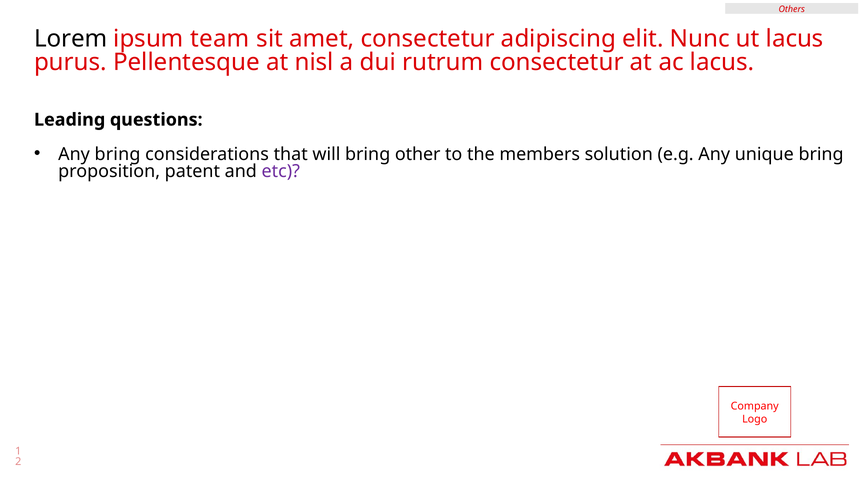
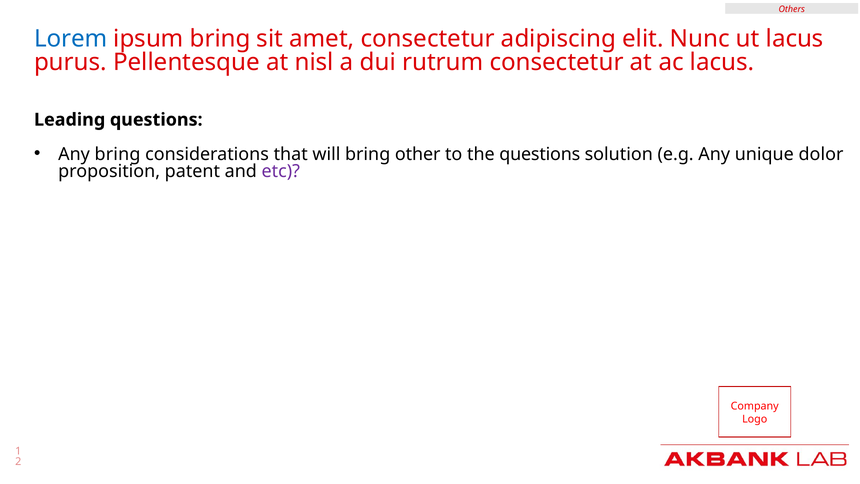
Lorem colour: black -> blue (71, 39)
ipsum team: team -> bring (220, 39)
the members: members -> questions (540, 154)
unique bring: bring -> dolor (821, 154)
